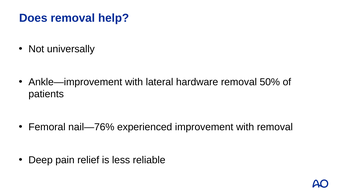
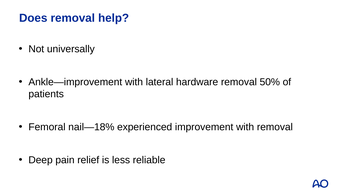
nail—76%: nail—76% -> nail—18% (91, 127)
